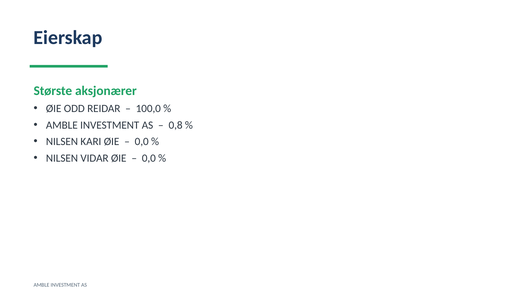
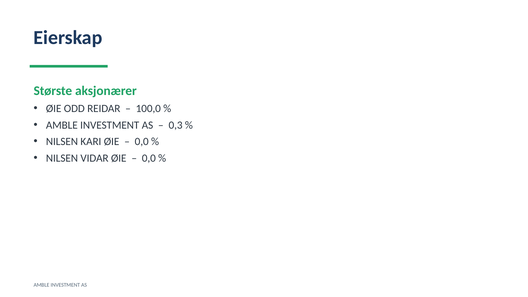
0,8: 0,8 -> 0,3 (176, 125)
